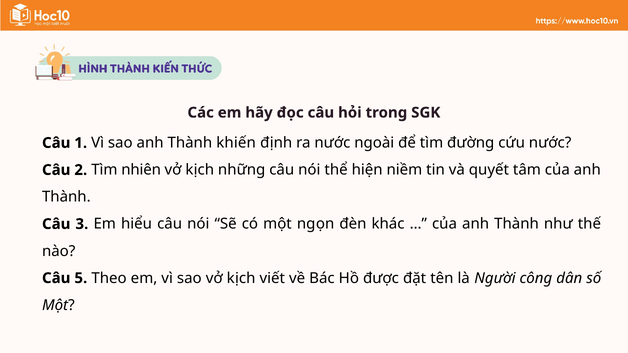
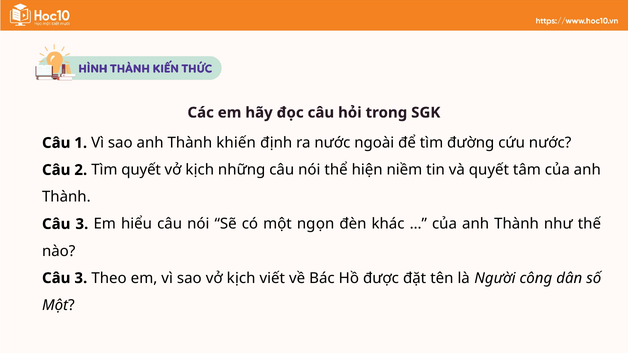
Tìm nhiên: nhiên -> quyết (141, 170)
5: 5 -> 3 (81, 278)
